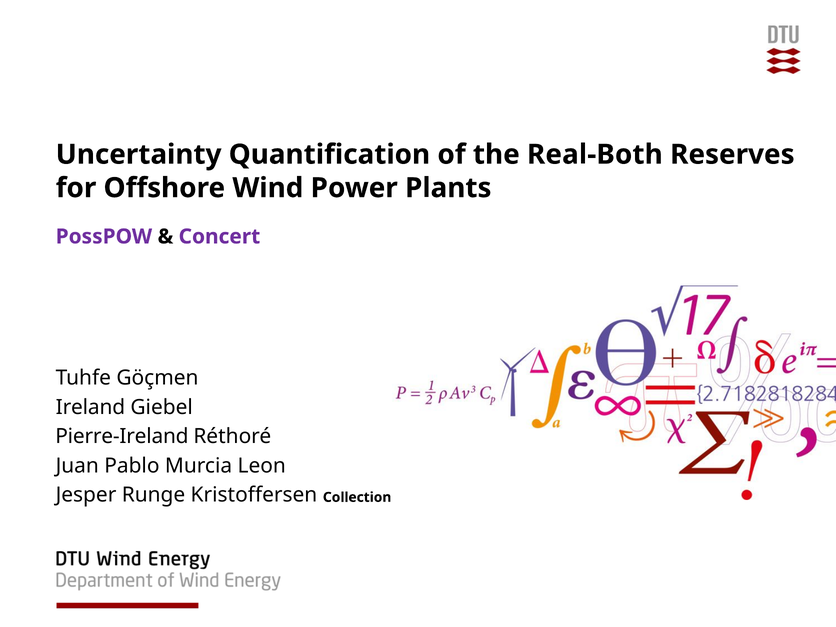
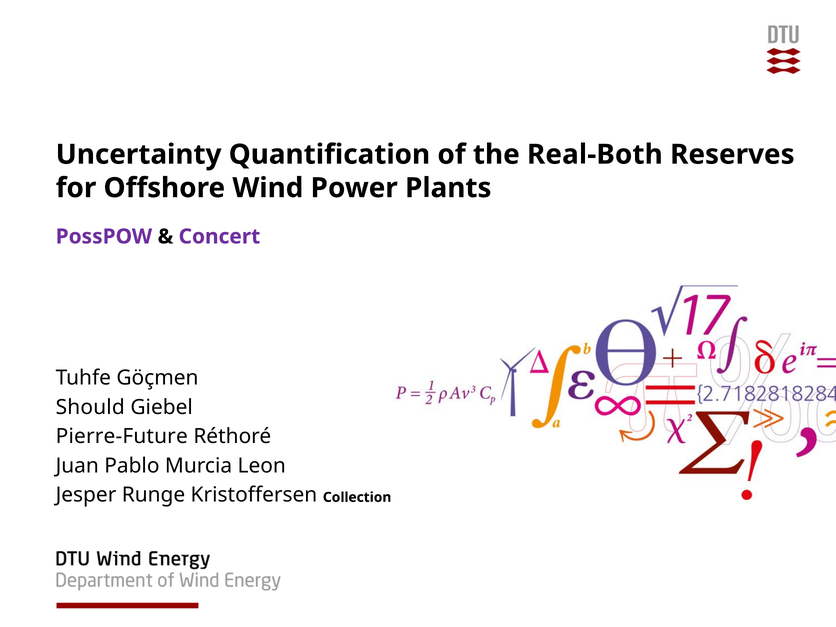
Ireland: Ireland -> Should (90, 407)
Pierre-Ireland: Pierre-Ireland -> Pierre-Future (122, 436)
